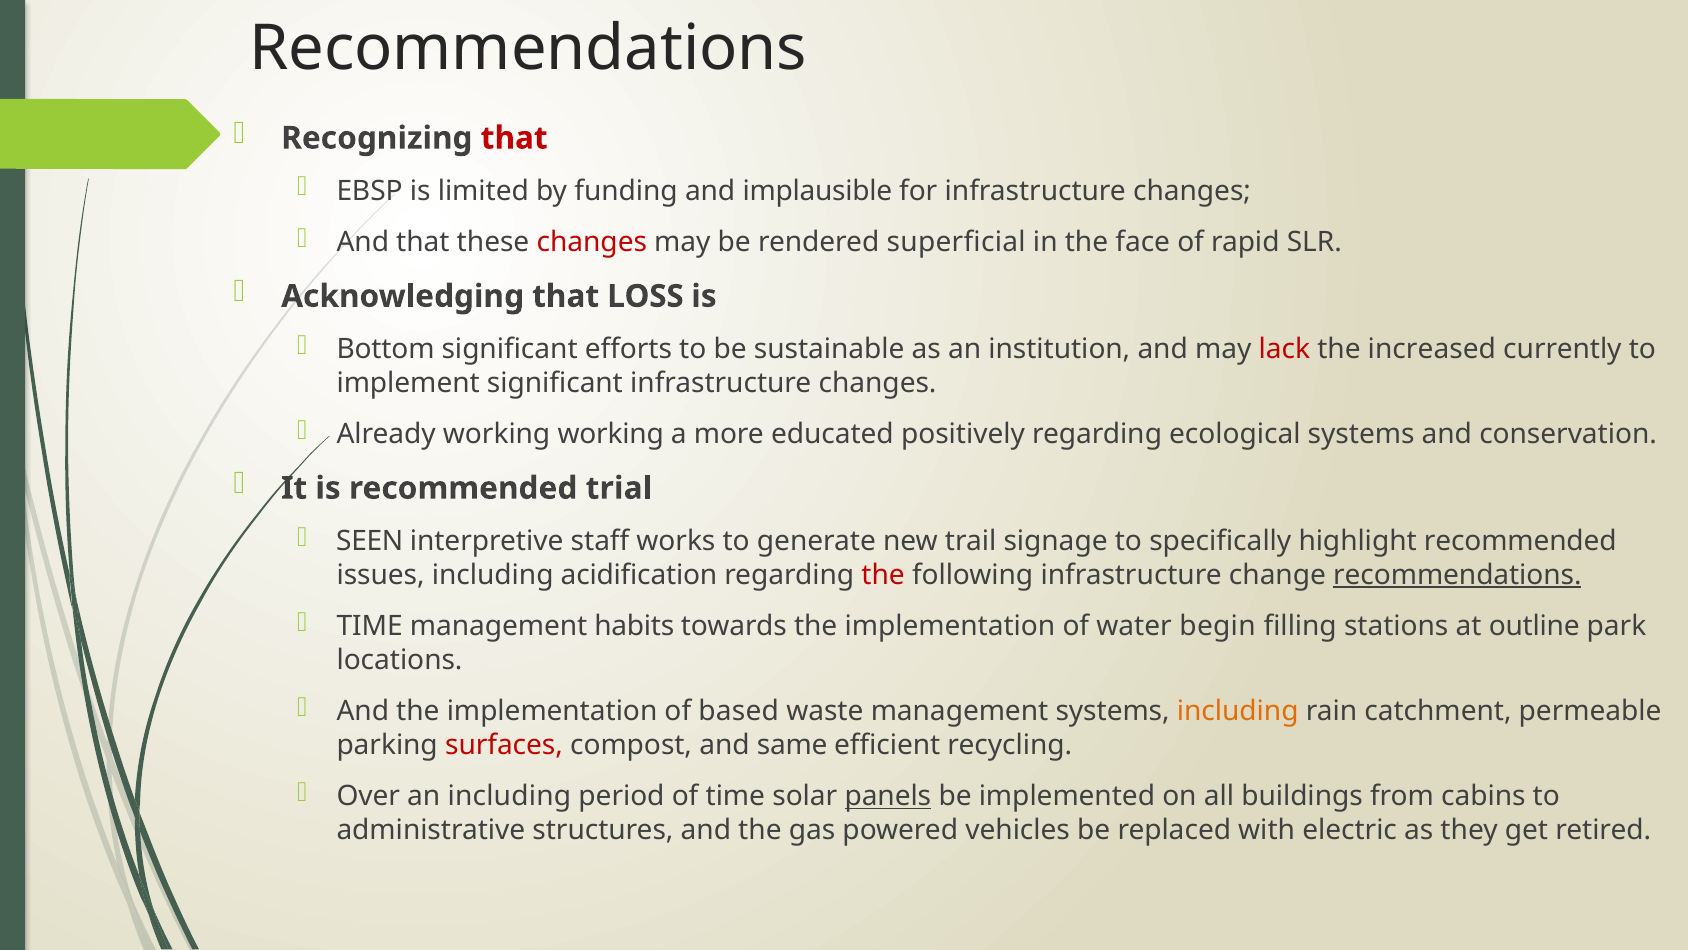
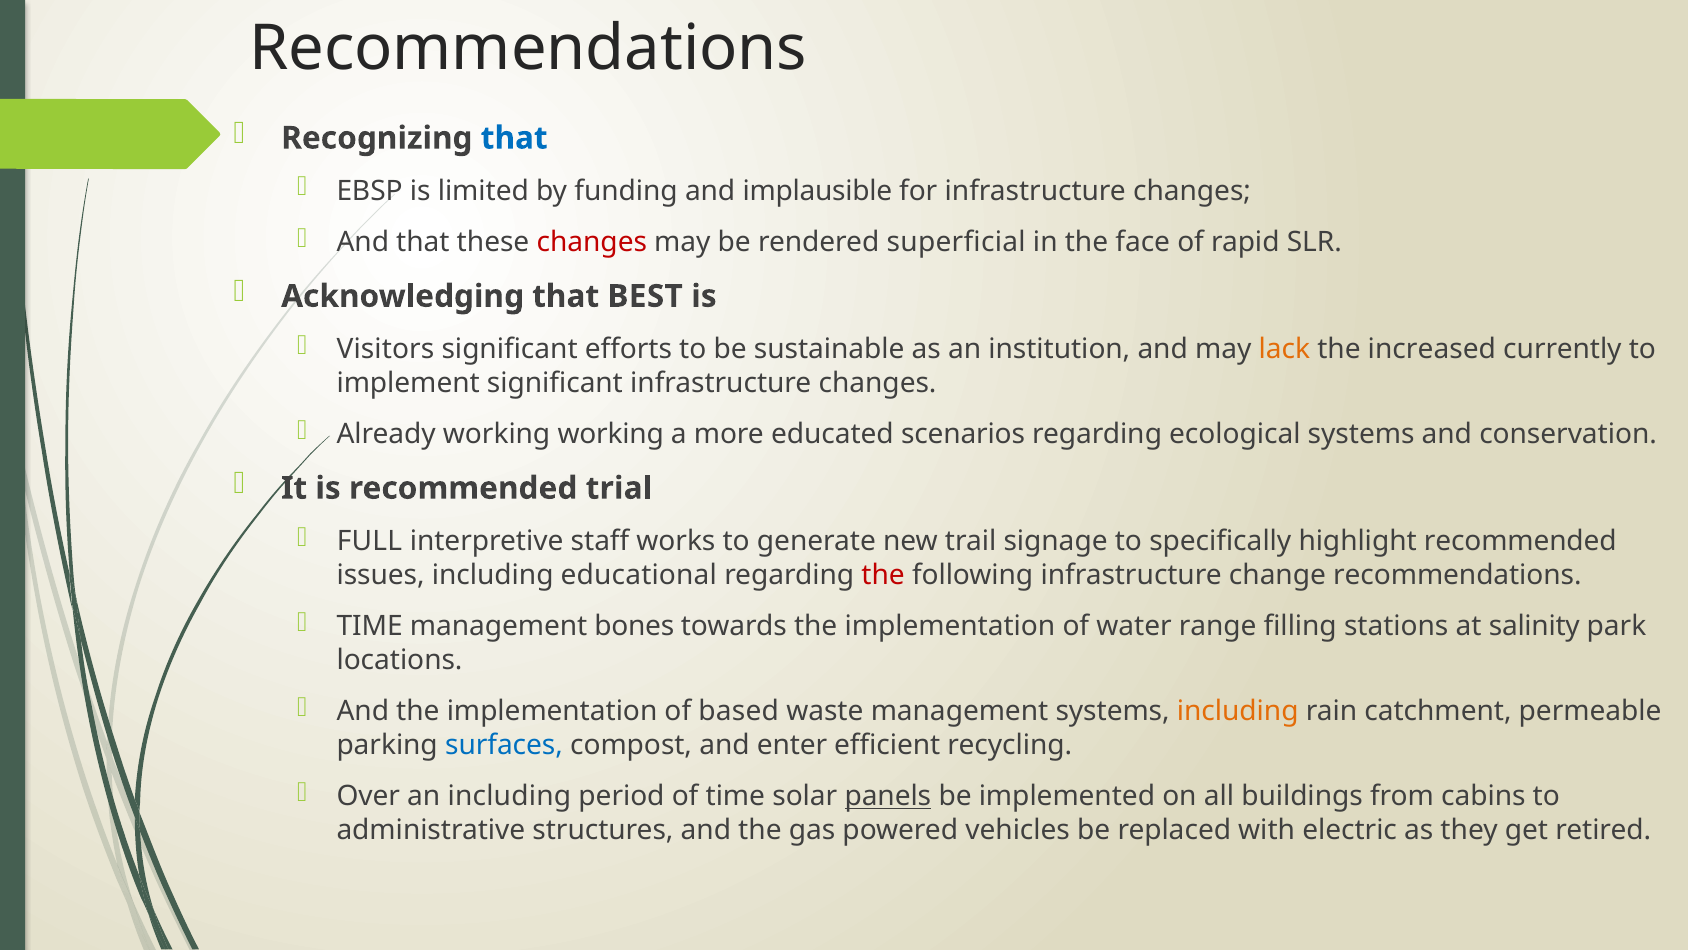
that colour: red -> blue (514, 138)
LOSS: LOSS -> BEST (645, 296)
Bottom: Bottom -> Visitors (385, 349)
lack colour: red -> orange (1284, 349)
positively: positively -> scenarios (963, 434)
SEEN: SEEN -> FULL (369, 541)
acidification: acidification -> educational (639, 575)
recommendations underline: present -> none (1457, 575)
habits: habits -> bones (634, 626)
begin: begin -> range (1218, 626)
outline: outline -> salinity (1534, 626)
surfaces colour: red -> blue (504, 745)
same: same -> enter (792, 745)
